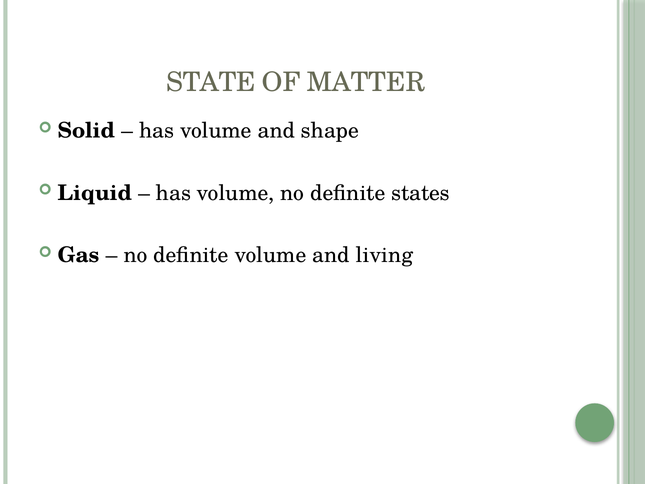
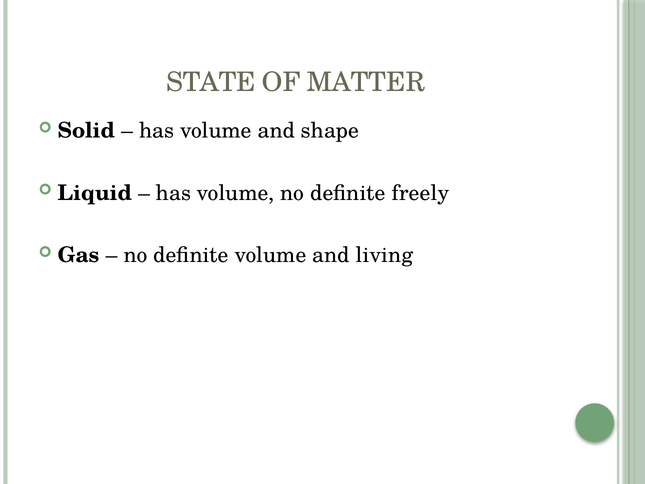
states: states -> freely (420, 193)
